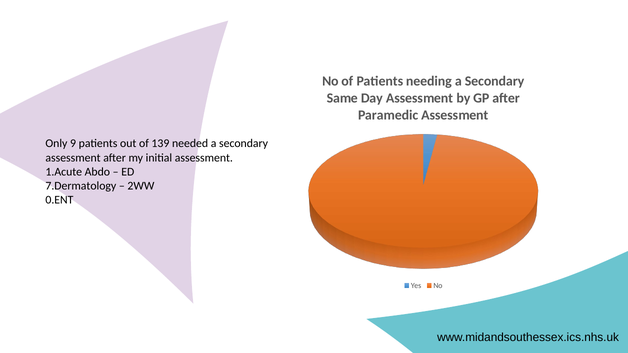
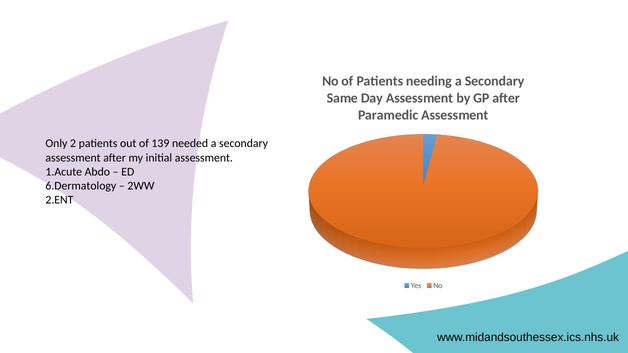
9: 9 -> 2 (73, 144)
7.Dermatology: 7.Dermatology -> 6.Dermatology (81, 186)
0.ENT: 0.ENT -> 2.ENT (59, 200)
